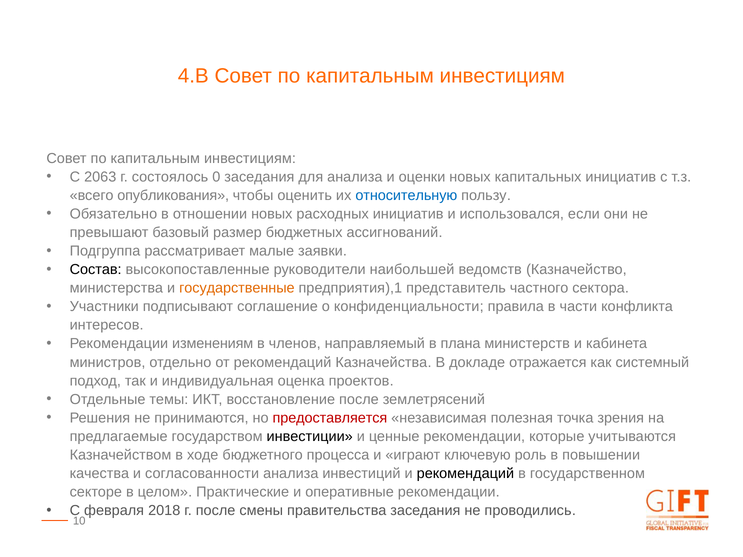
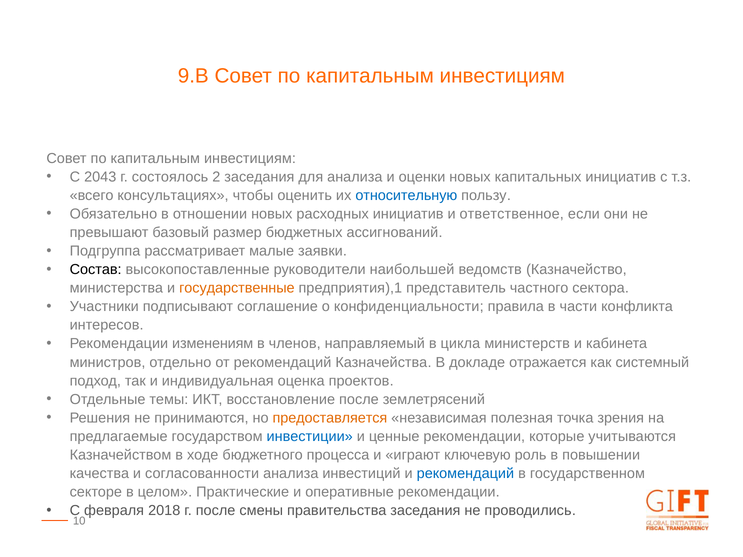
4.B: 4.B -> 9.B (193, 76)
2063: 2063 -> 2043 (100, 177)
0: 0 -> 2 (216, 177)
опубликования: опубликования -> консультациях (173, 195)
использовался: использовался -> ответственное (512, 214)
плана: плана -> цикла (460, 344)
предоставляется colour: red -> orange (330, 418)
инвестиции colour: black -> blue (310, 437)
рекомендаций colour: black -> blue (465, 474)
